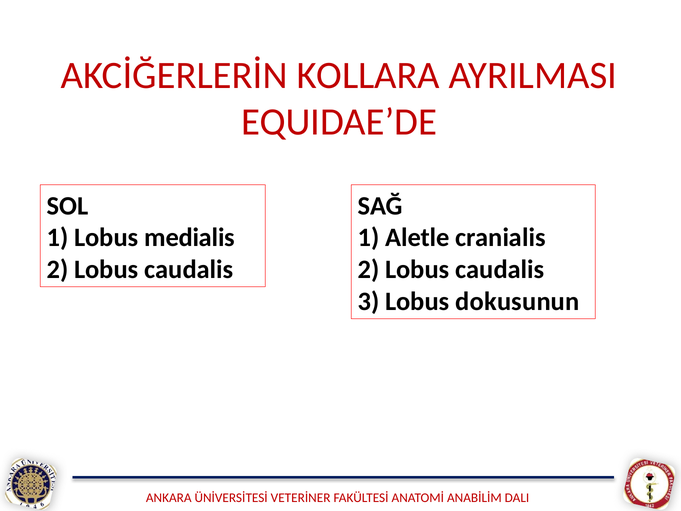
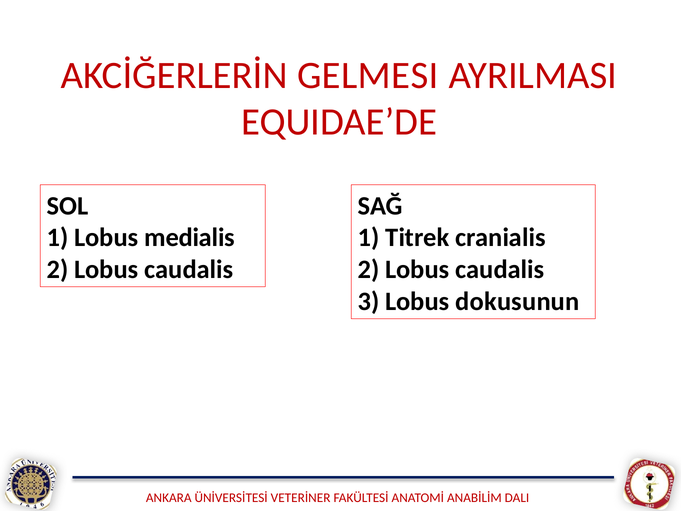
KOLLARA: KOLLARA -> GELMESI (368, 76)
Aletle: Aletle -> Titrek (417, 238)
